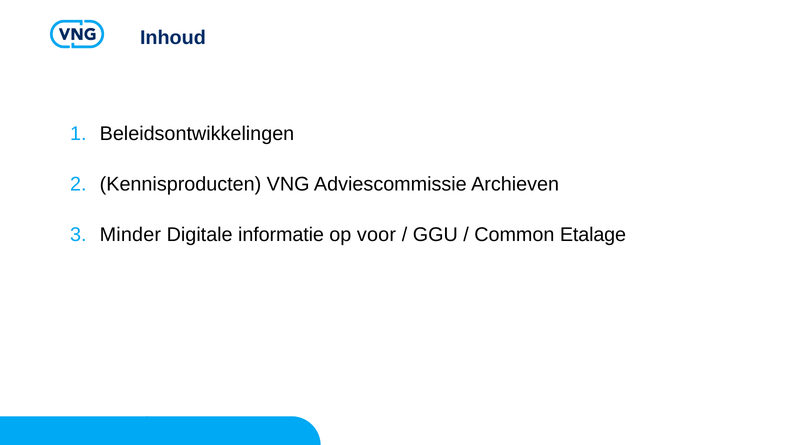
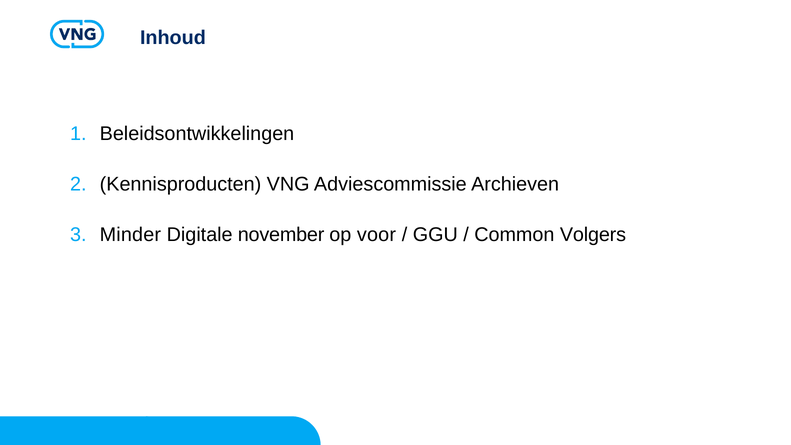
informatie: informatie -> november (281, 235)
Etalage: Etalage -> Volgers (593, 235)
